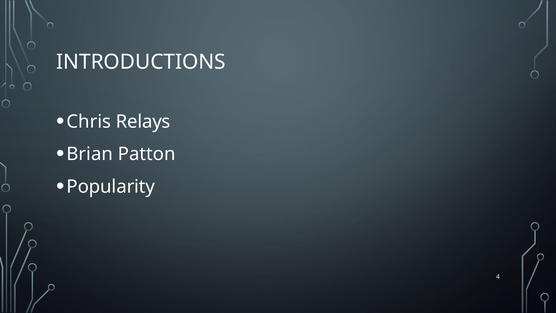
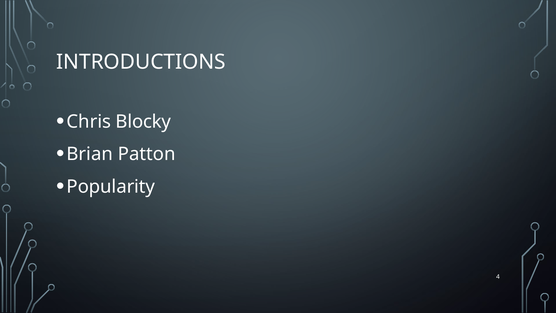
Relays: Relays -> Blocky (143, 122)
